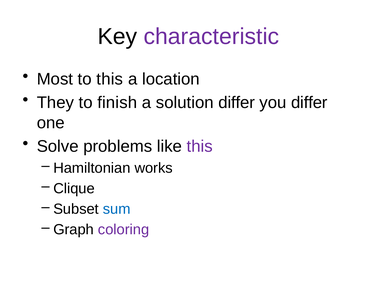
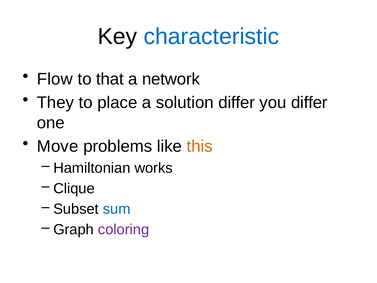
characteristic colour: purple -> blue (211, 36)
Most: Most -> Flow (55, 79)
to this: this -> that (110, 79)
location: location -> network (171, 79)
finish: finish -> place (117, 103)
Solve: Solve -> Move (58, 146)
this colour: purple -> orange (200, 146)
